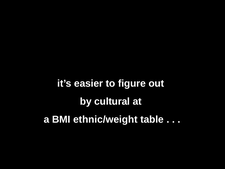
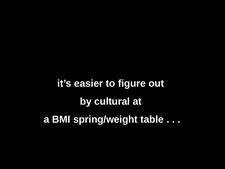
ethnic/weight: ethnic/weight -> spring/weight (105, 119)
